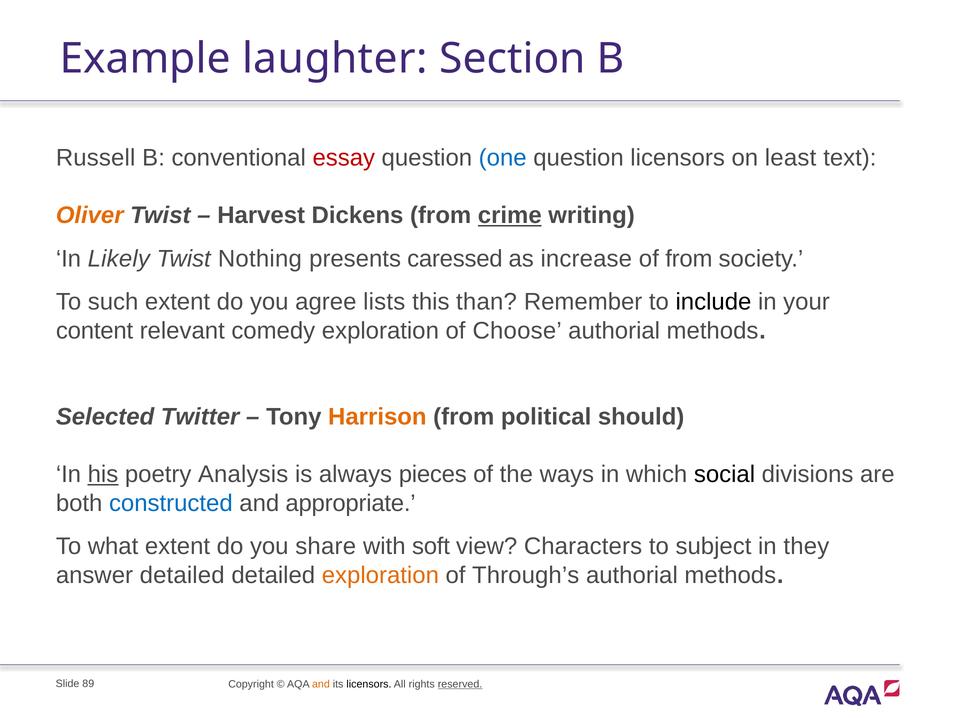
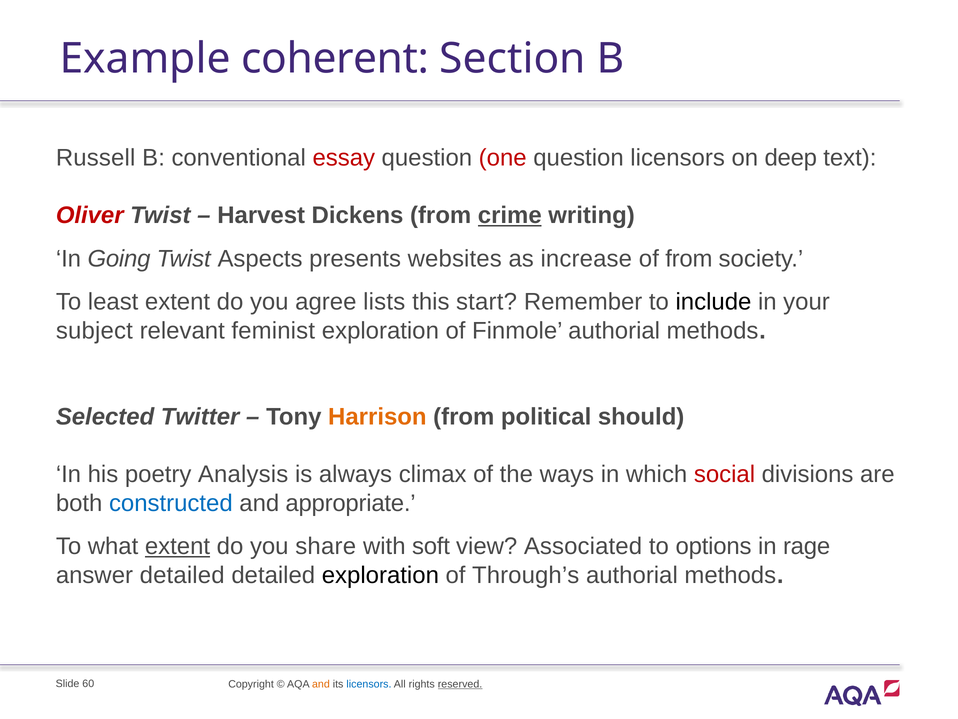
laughter: laughter -> coherent (335, 59)
one colour: blue -> red (503, 158)
least: least -> deep (791, 158)
Oliver colour: orange -> red (90, 215)
Likely: Likely -> Going (119, 259)
Nothing: Nothing -> Aspects (260, 259)
caressed: caressed -> websites (455, 259)
such: such -> least (113, 302)
than: than -> start (487, 302)
content: content -> subject (94, 330)
comedy: comedy -> feminist (273, 330)
Choose: Choose -> Finmole (517, 330)
his underline: present -> none (103, 474)
pieces: pieces -> climax (433, 474)
social colour: black -> red (724, 474)
extent underline: none -> present (178, 546)
Characters: Characters -> Associated (583, 546)
subject: subject -> options (714, 546)
they: they -> rage (807, 546)
exploration colour: orange -> black (380, 575)
89: 89 -> 60 (88, 683)
licensors colour: black -> blue (369, 684)
